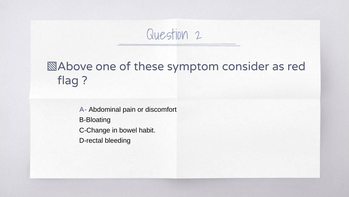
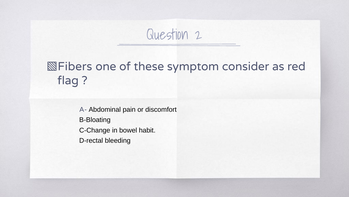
Above: Above -> Fibers (75, 66)
